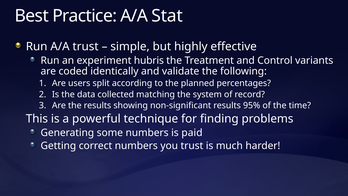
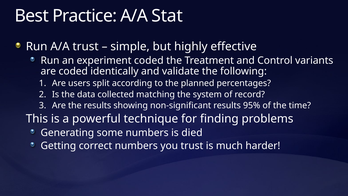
experiment hubris: hubris -> coded (149, 60)
paid: paid -> died (192, 133)
